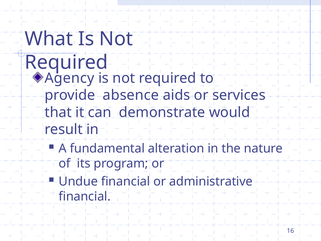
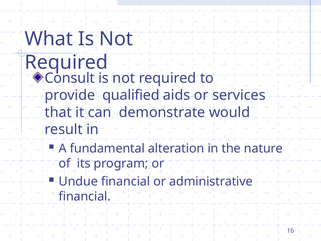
Agency: Agency -> Consult (70, 78)
absence: absence -> qualified (131, 95)
